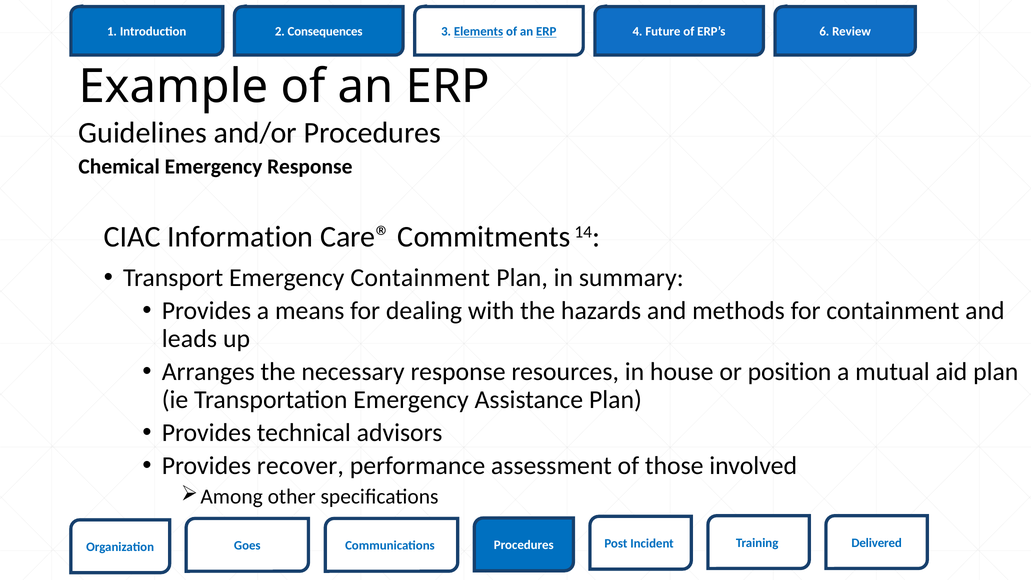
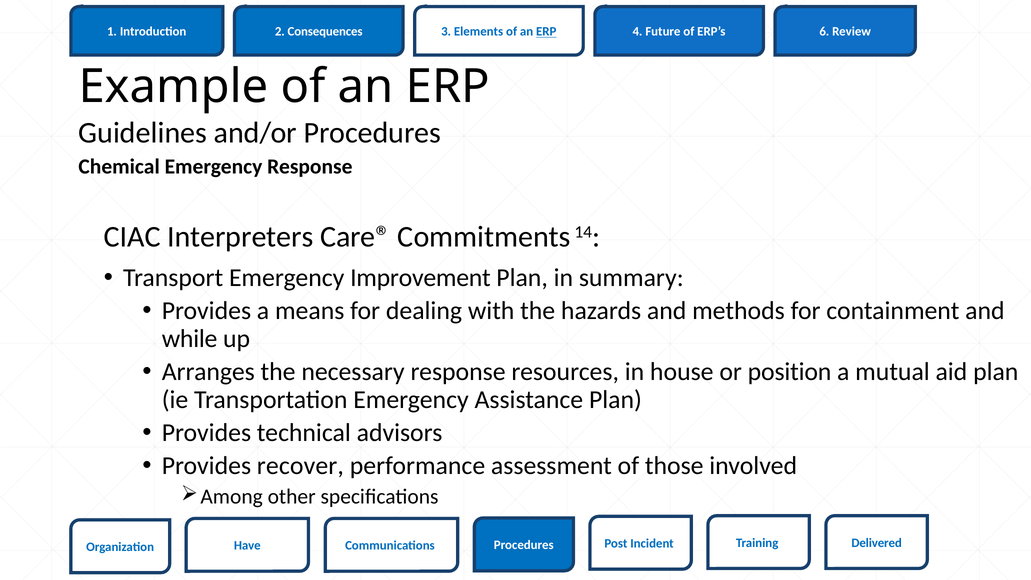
Elements underline: present -> none (479, 32)
Information: Information -> Interpreters (240, 237)
Emergency Containment: Containment -> Improvement (420, 278)
leads: leads -> while (190, 339)
Goes: Goes -> Have (247, 546)
